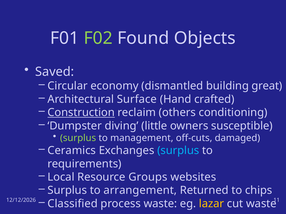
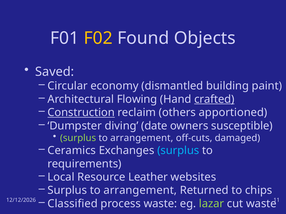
F02 colour: light green -> yellow (98, 38)
great: great -> paint (267, 86)
Surface: Surface -> Flowing (137, 99)
crafted underline: none -> present (214, 99)
conditioning: conditioning -> apportioned (233, 113)
little: little -> date (154, 126)
management: management -> arrangement (142, 138)
Groups: Groups -> Leather (148, 177)
lazar colour: yellow -> light green (212, 204)
